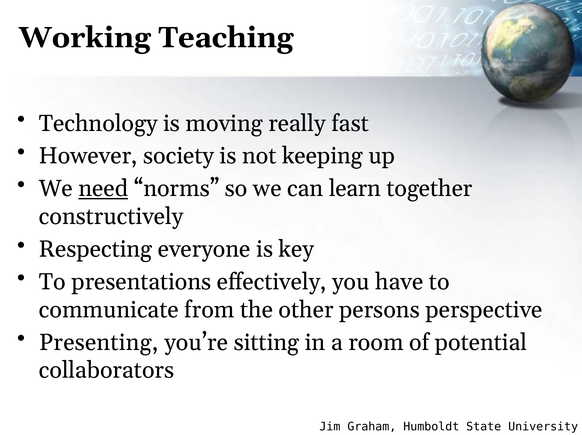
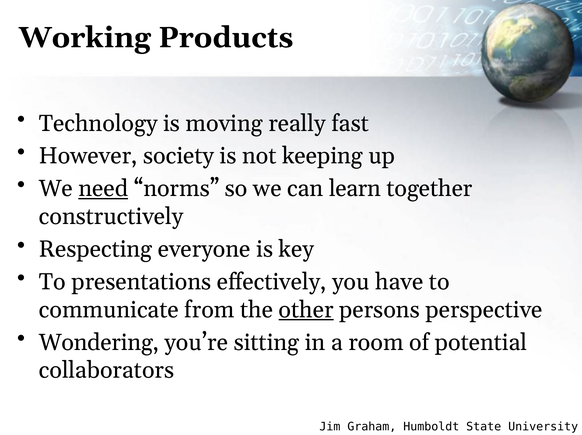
Teaching: Teaching -> Products (226, 38)
other underline: none -> present (306, 310)
Presenting: Presenting -> Wondering (99, 342)
